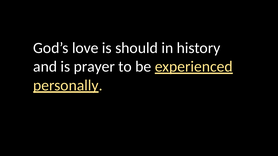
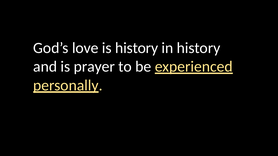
is should: should -> history (137, 48)
